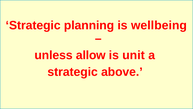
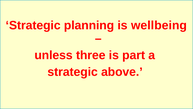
allow: allow -> three (91, 55)
unit: unit -> part (134, 55)
